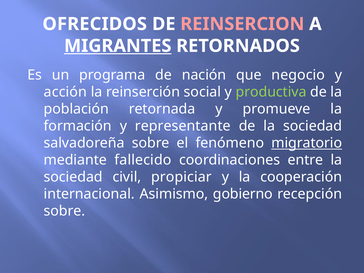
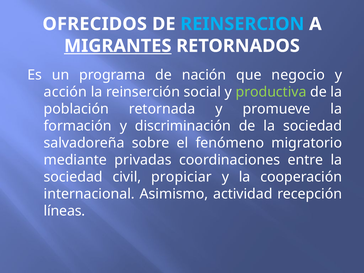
REINSERCION colour: pink -> light blue (242, 24)
representante: representante -> discriminación (183, 126)
migratorio underline: present -> none (307, 143)
fallecido: fallecido -> privadas (143, 160)
gobierno: gobierno -> actividad (243, 194)
sobre: sobre -> líneas (64, 211)
